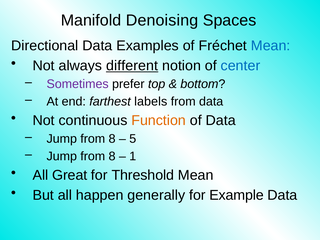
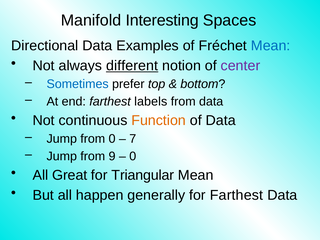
Denoising: Denoising -> Interesting (162, 20)
center colour: blue -> purple (240, 66)
Sometimes colour: purple -> blue (78, 84)
8: 8 -> 0 (112, 139)
5: 5 -> 7 (133, 139)
8: 8 -> 9 (112, 156)
1: 1 -> 0 (133, 156)
Threshold: Threshold -> Triangular (143, 175)
for Example: Example -> Farthest (236, 195)
